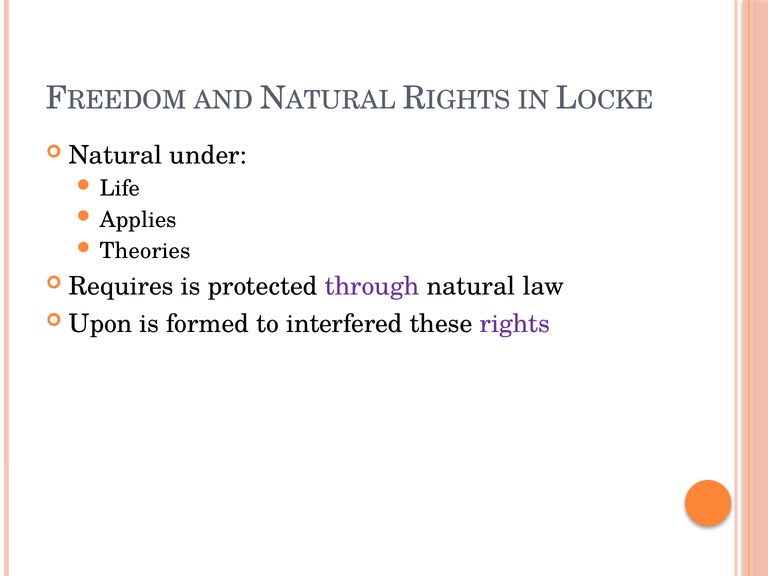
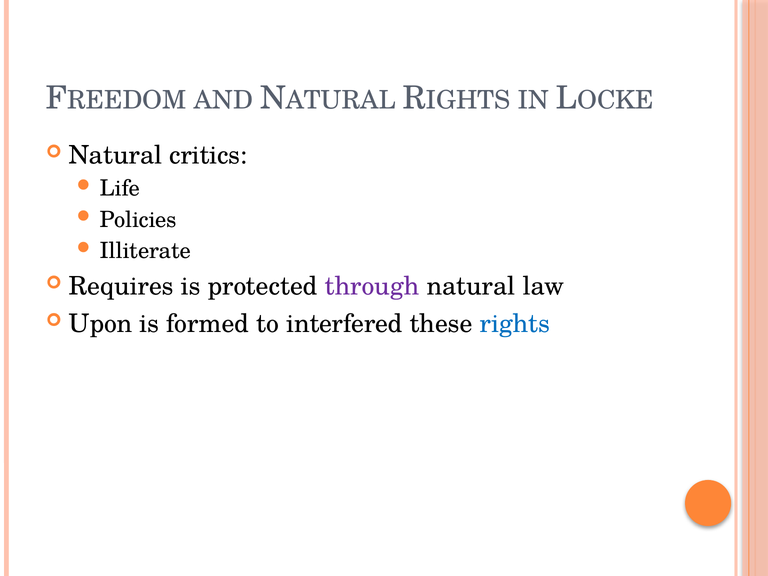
under: under -> critics (208, 155)
Applies: Applies -> Policies (138, 220)
Theories: Theories -> Illiterate (145, 251)
rights colour: purple -> blue (515, 324)
